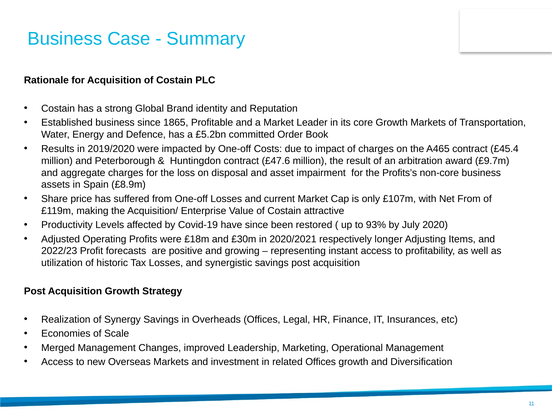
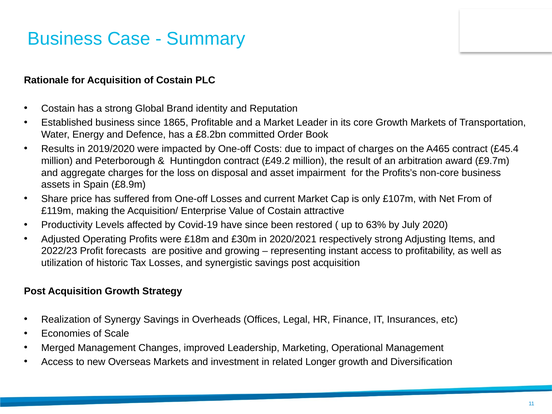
£5.2bn: £5.2bn -> £8.2bn (211, 135)
£47.6: £47.6 -> £49.2 (276, 161)
93%: 93% -> 63% (376, 225)
respectively longer: longer -> strong (389, 239)
related Offices: Offices -> Longer (321, 362)
